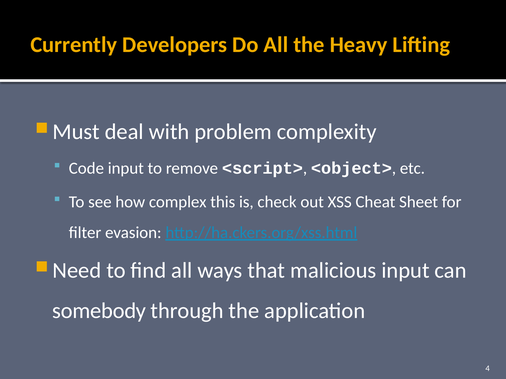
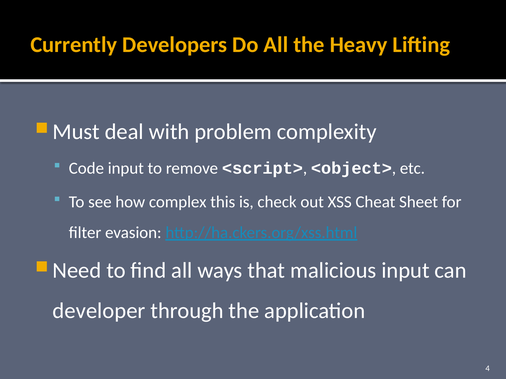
somebody: somebody -> developer (99, 311)
